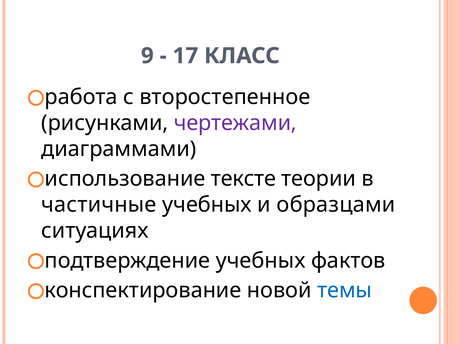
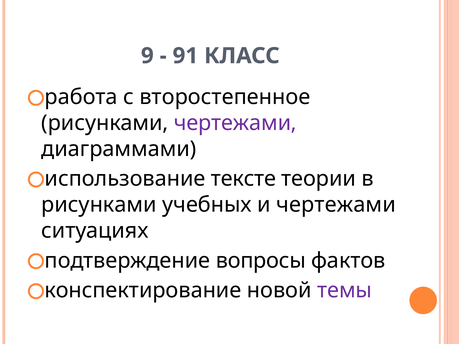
17: 17 -> 91 (185, 56)
частичные: частичные -> рисунками (99, 205)
и образцами: образцами -> чертежами (336, 205)
учебных: учебных -> вопросы (261, 261)
темы colour: blue -> purple (345, 291)
